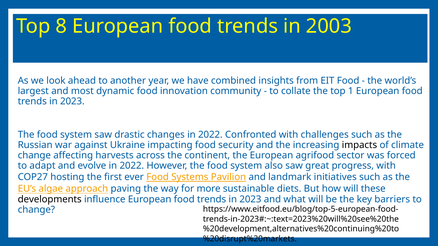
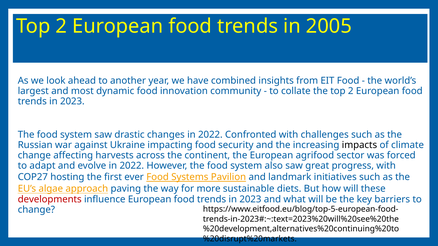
8: 8 -> 2 (61, 26)
2003: 2003 -> 2005 (329, 26)
the top 1: 1 -> 2 (351, 91)
developments colour: black -> red (50, 200)
